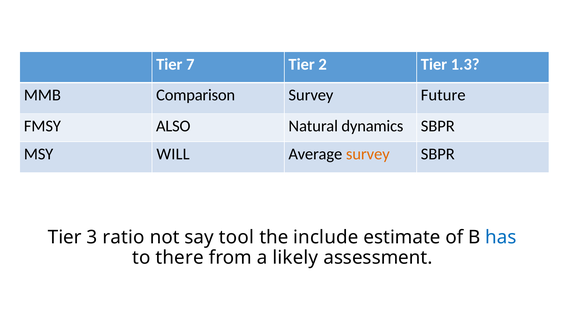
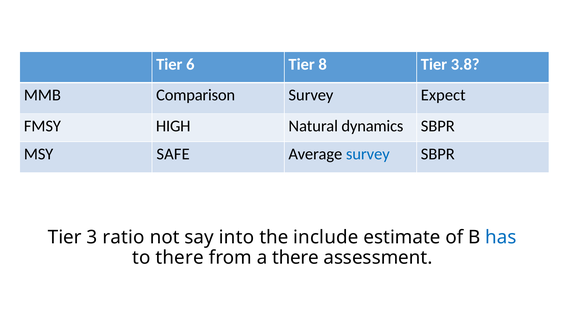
7: 7 -> 6 (190, 64)
2: 2 -> 8 (323, 64)
1.3: 1.3 -> 3.8 (465, 64)
Future: Future -> Expect (443, 95)
ALSO: ALSO -> HIGH (173, 126)
WILL: WILL -> SAFE (173, 154)
survey colour: orange -> blue (368, 154)
tool: tool -> into (236, 237)
a likely: likely -> there (295, 258)
